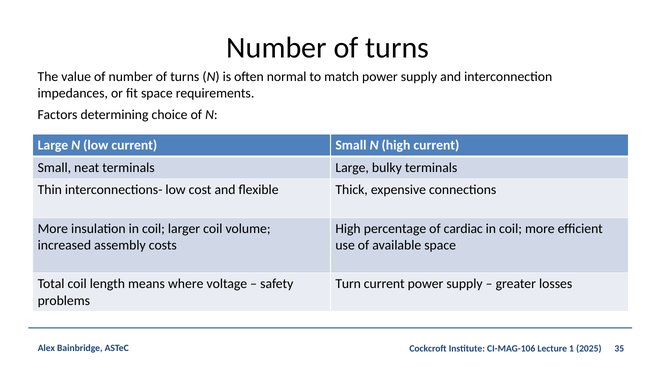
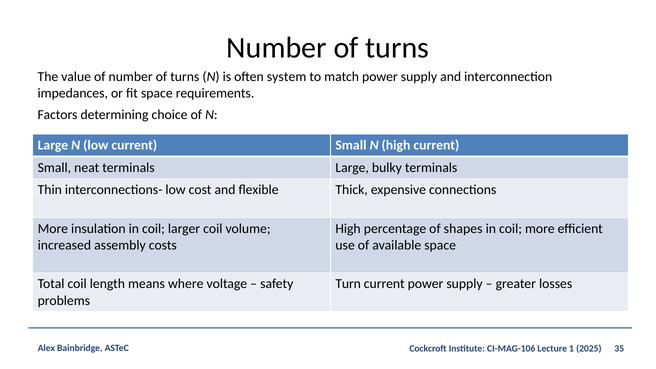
normal: normal -> system (287, 77)
cardiac: cardiac -> shapes (463, 229)
